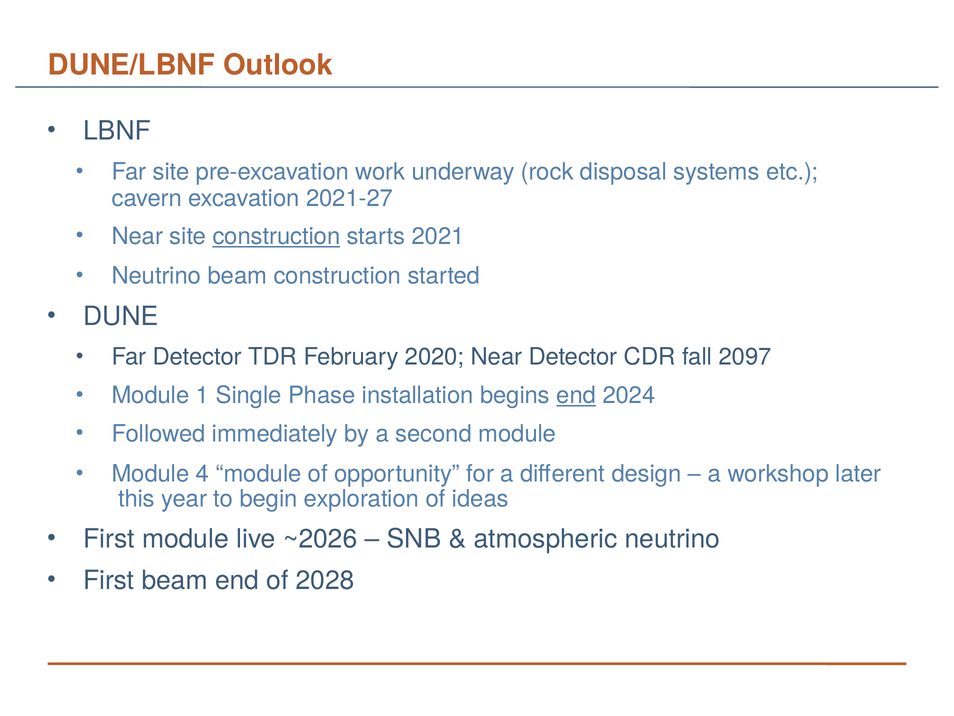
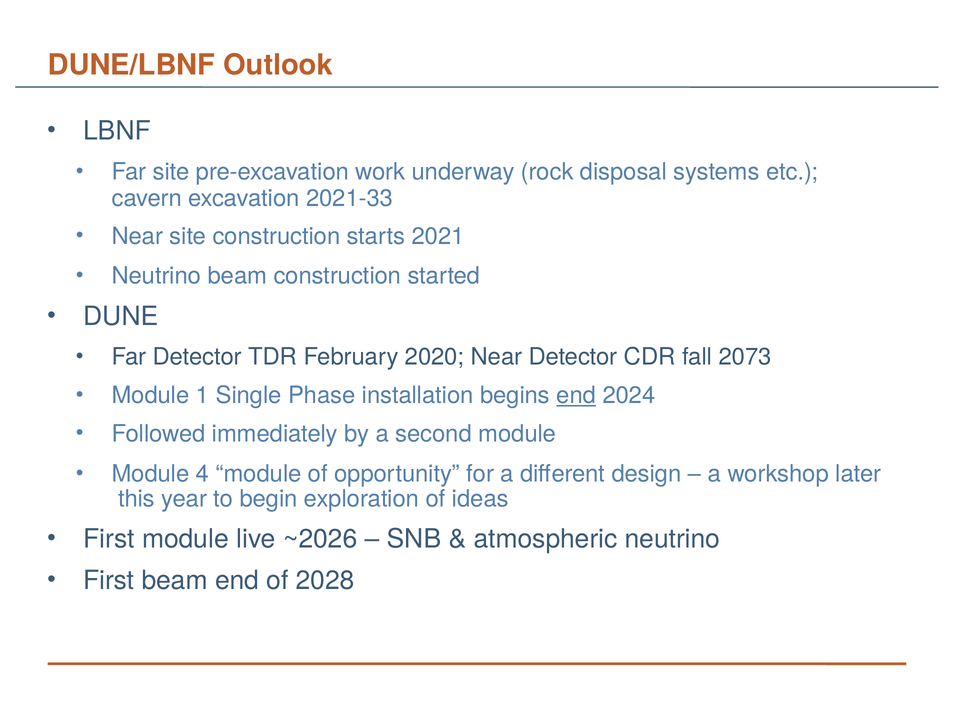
2021-27: 2021-27 -> 2021-33 (350, 198)
construction underline: present -> none (276, 236)
2097: 2097 -> 2073 (745, 357)
